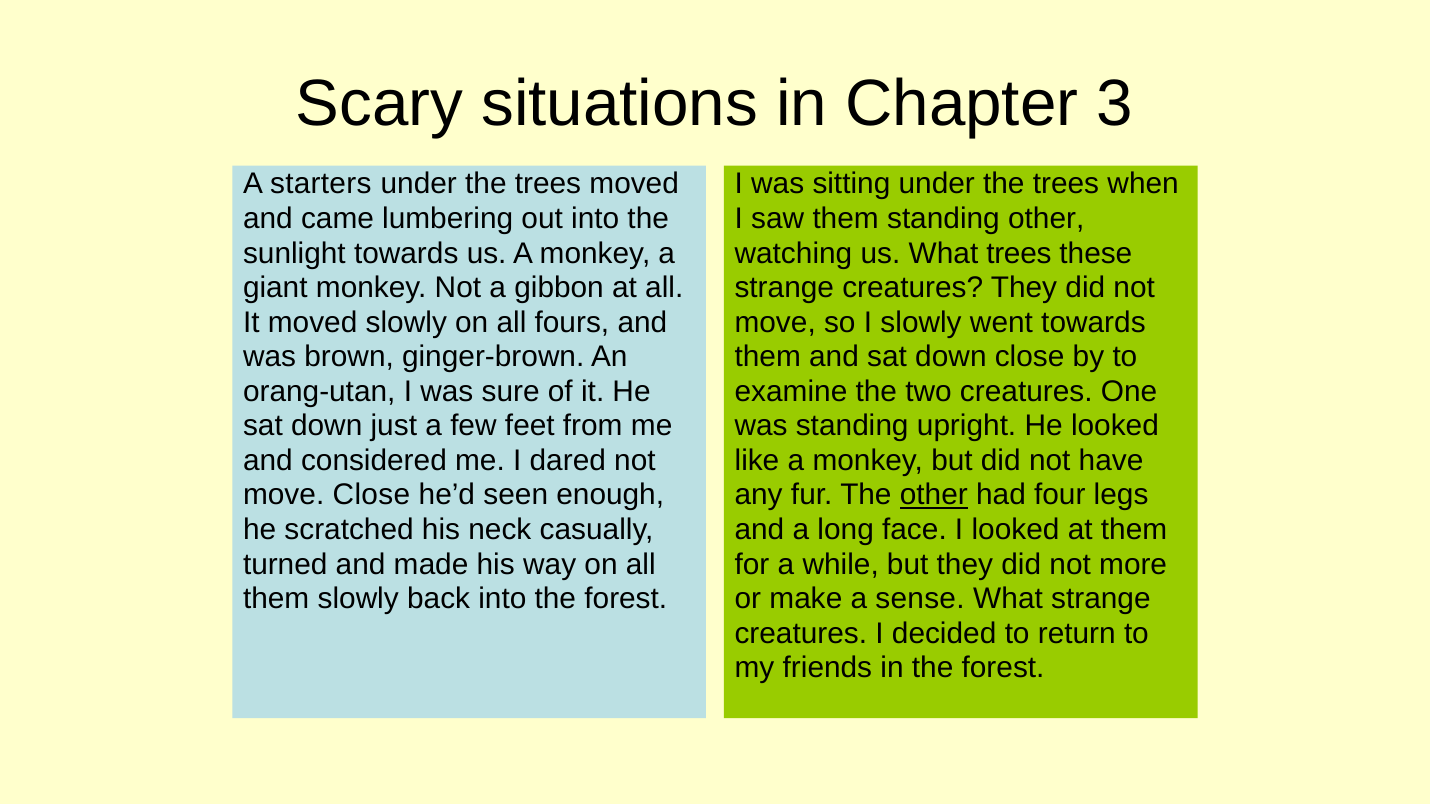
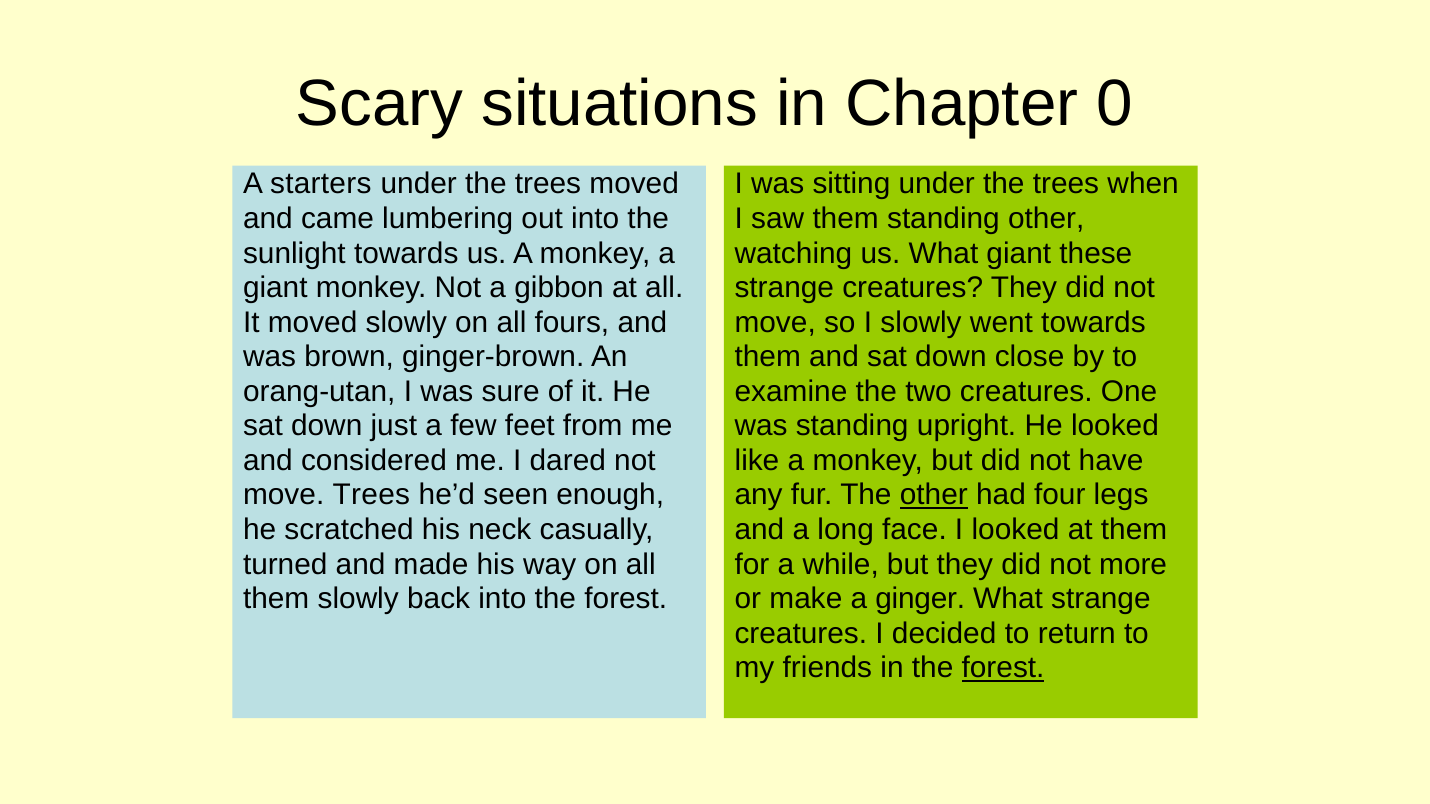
3: 3 -> 0 (1115, 104)
What trees: trees -> giant (1019, 253)
move Close: Close -> Trees (371, 495)
sense: sense -> ginger (920, 599)
forest underline: none -> present (1003, 668)
